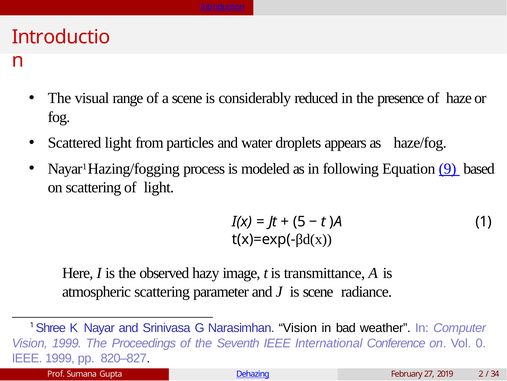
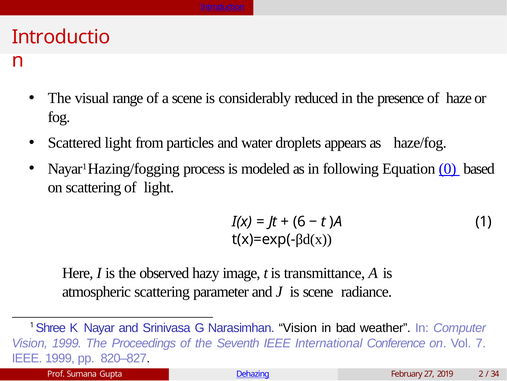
9: 9 -> 0 (448, 168)
5: 5 -> 6 (299, 222)
0: 0 -> 7 (481, 343)
